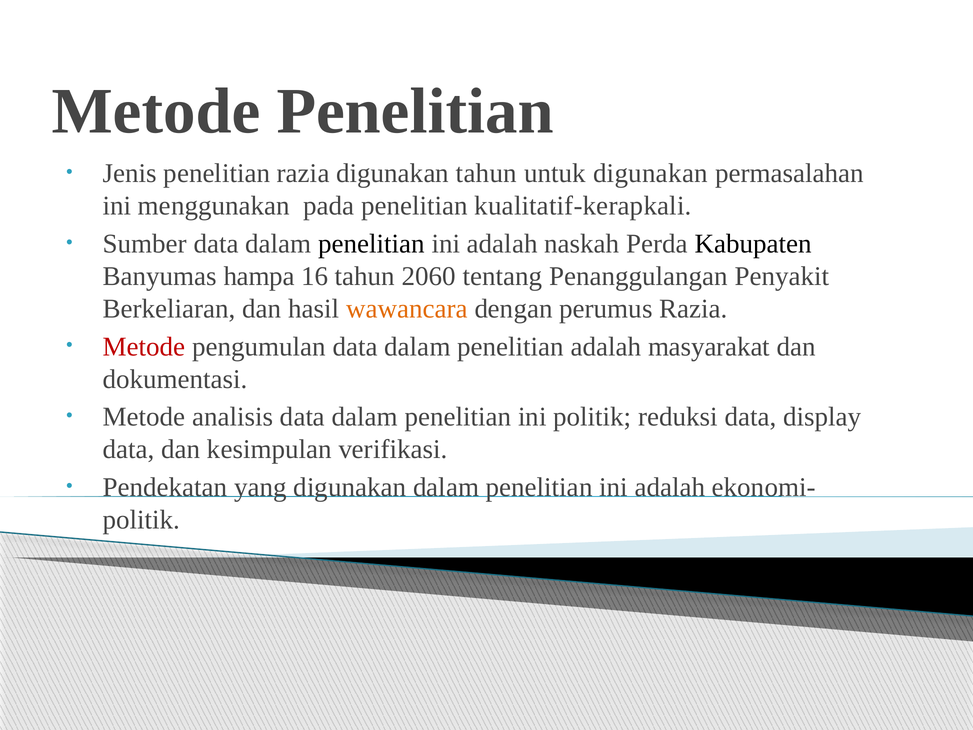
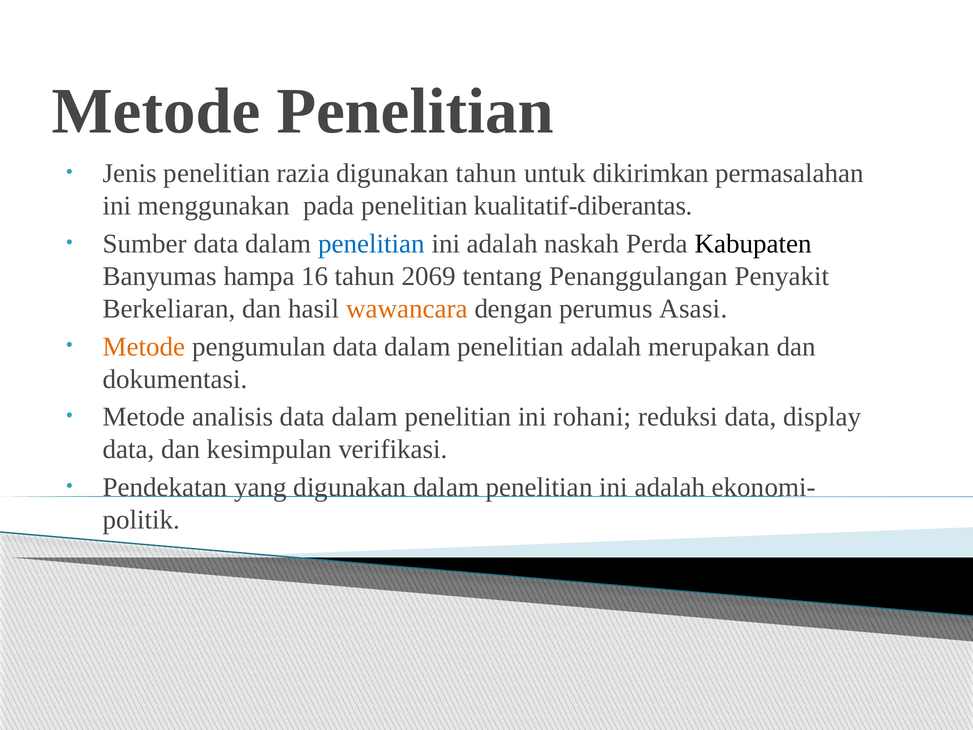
untuk digunakan: digunakan -> dikirimkan (651, 173)
kualitatif-kerapkali: kualitatif-kerapkali -> kualitatif-diberantas (583, 206)
penelitian colour: black -> blue (371, 244)
2060: 2060 -> 2069 (429, 276)
perumus Razia: Razia -> Asasi (693, 309)
Metode colour: red -> orange (144, 346)
masyarakat: masyarakat -> merupakan (709, 346)
ini politik: politik -> rohani (592, 417)
